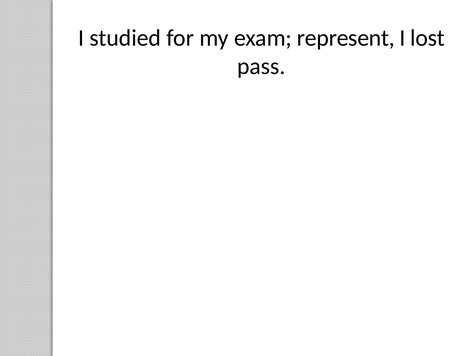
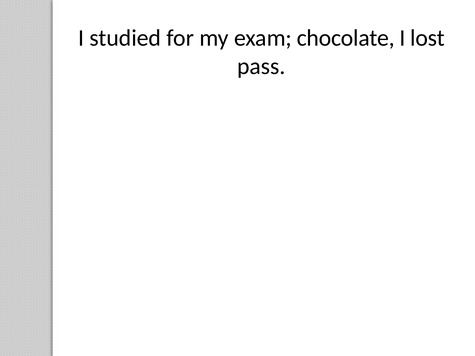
represent: represent -> chocolate (346, 38)
